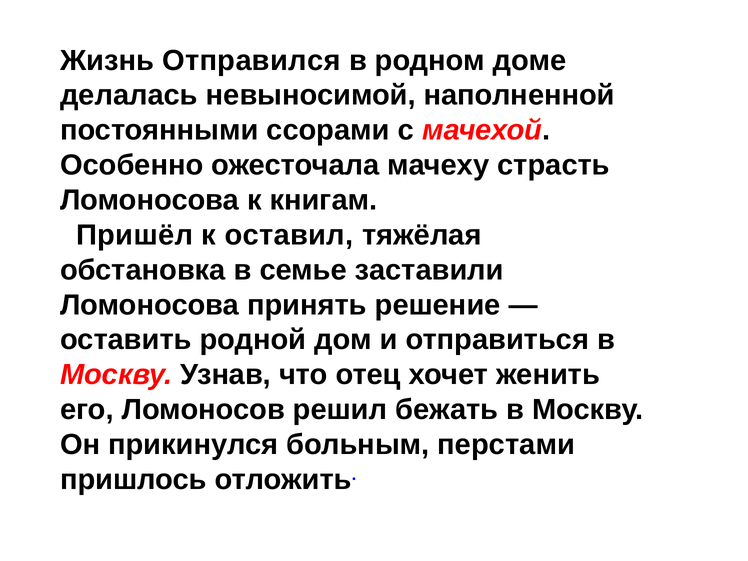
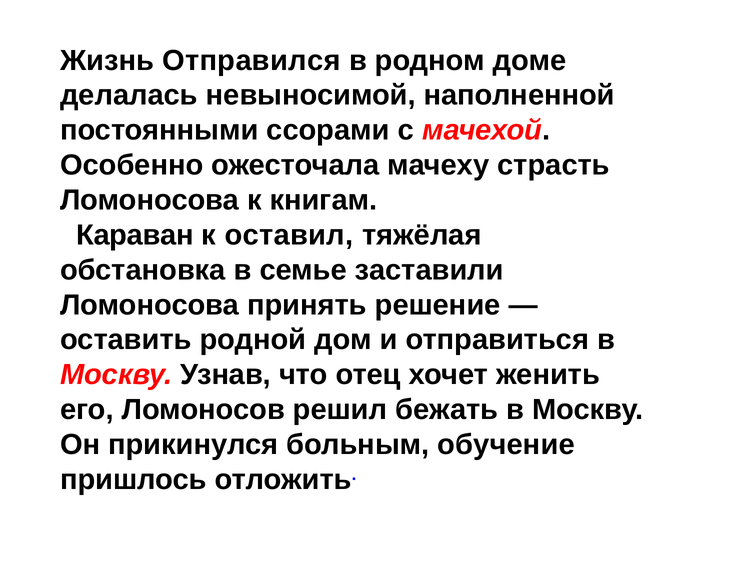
Пришёл: Пришёл -> Караван (135, 235)
перстами: перстами -> обучение (506, 445)
